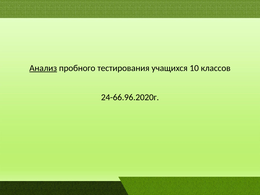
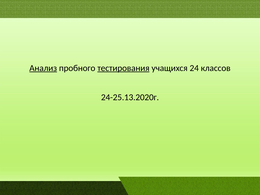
тестирования underline: none -> present (123, 68)
10: 10 -> 24 (194, 68)
24-66.96.2020г: 24-66.96.2020г -> 24-25.13.2020г (130, 97)
